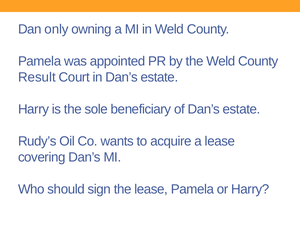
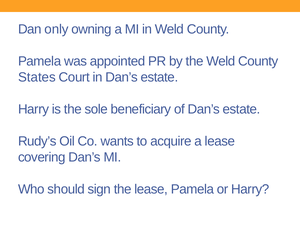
Result: Result -> States (37, 77)
